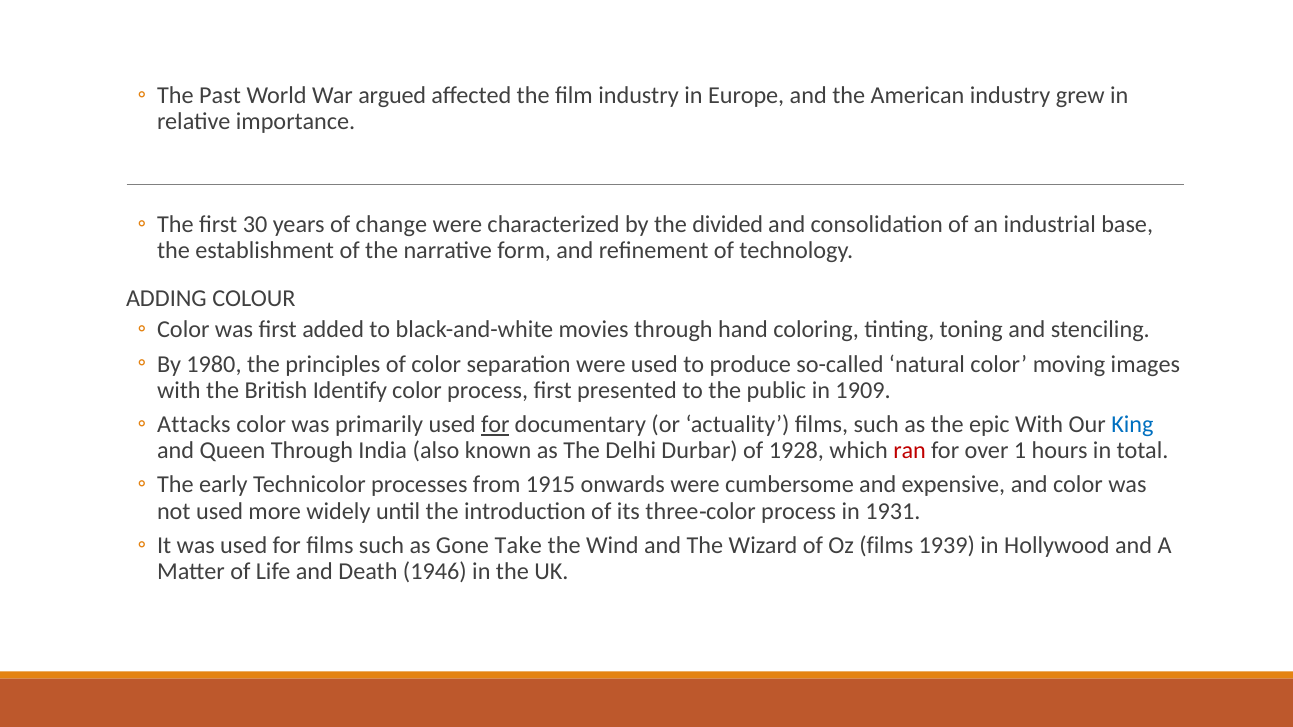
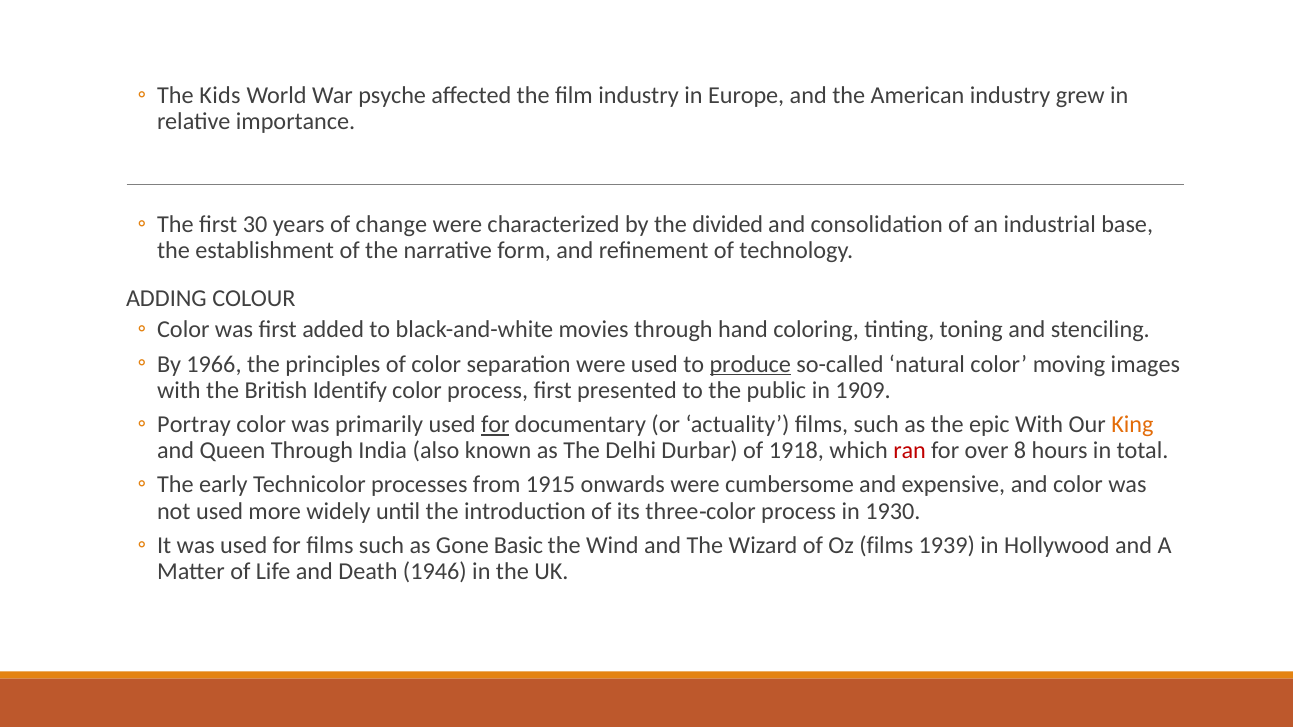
Past: Past -> Kids (220, 95)
argued: argued -> psyche (392, 95)
1980: 1980 -> 1966 (214, 364)
produce underline: none -> present (750, 364)
Attacks: Attacks -> Portray (194, 425)
King colour: blue -> orange (1132, 425)
1928: 1928 -> 1918 (796, 451)
1: 1 -> 8 (1020, 451)
1931: 1931 -> 1930 (893, 511)
Take: Take -> Basic (519, 546)
